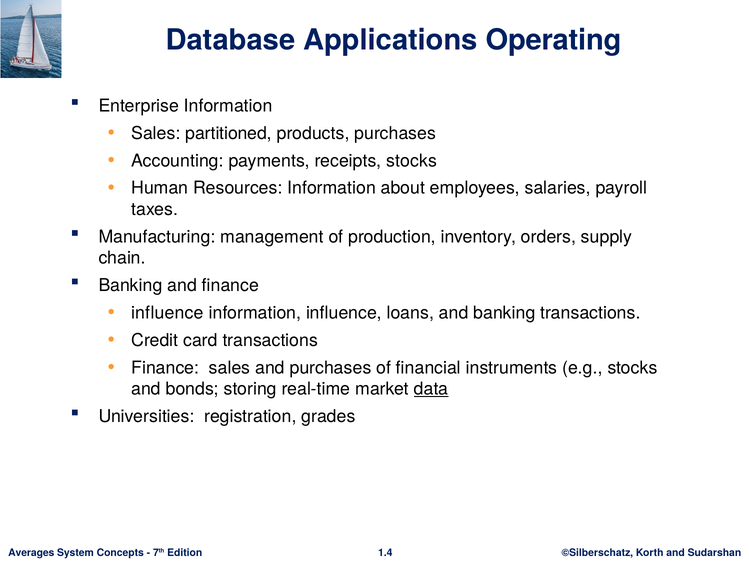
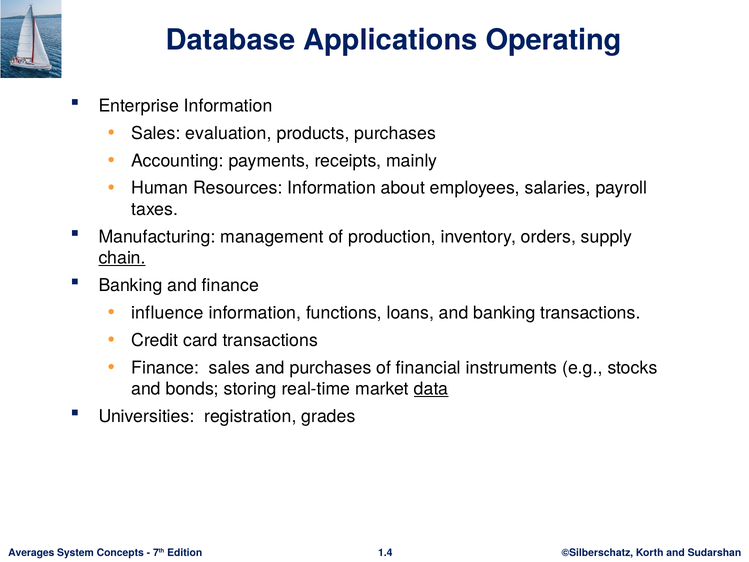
partitioned: partitioned -> evaluation (229, 133)
receipts stocks: stocks -> mainly (412, 161)
chain underline: none -> present (122, 258)
information influence: influence -> functions (344, 313)
